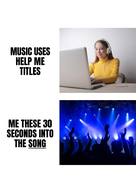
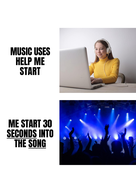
TITLES: TITLES -> START (30, 72)
THESE: THESE -> START (31, 124)
SECONDS underline: none -> present (22, 134)
